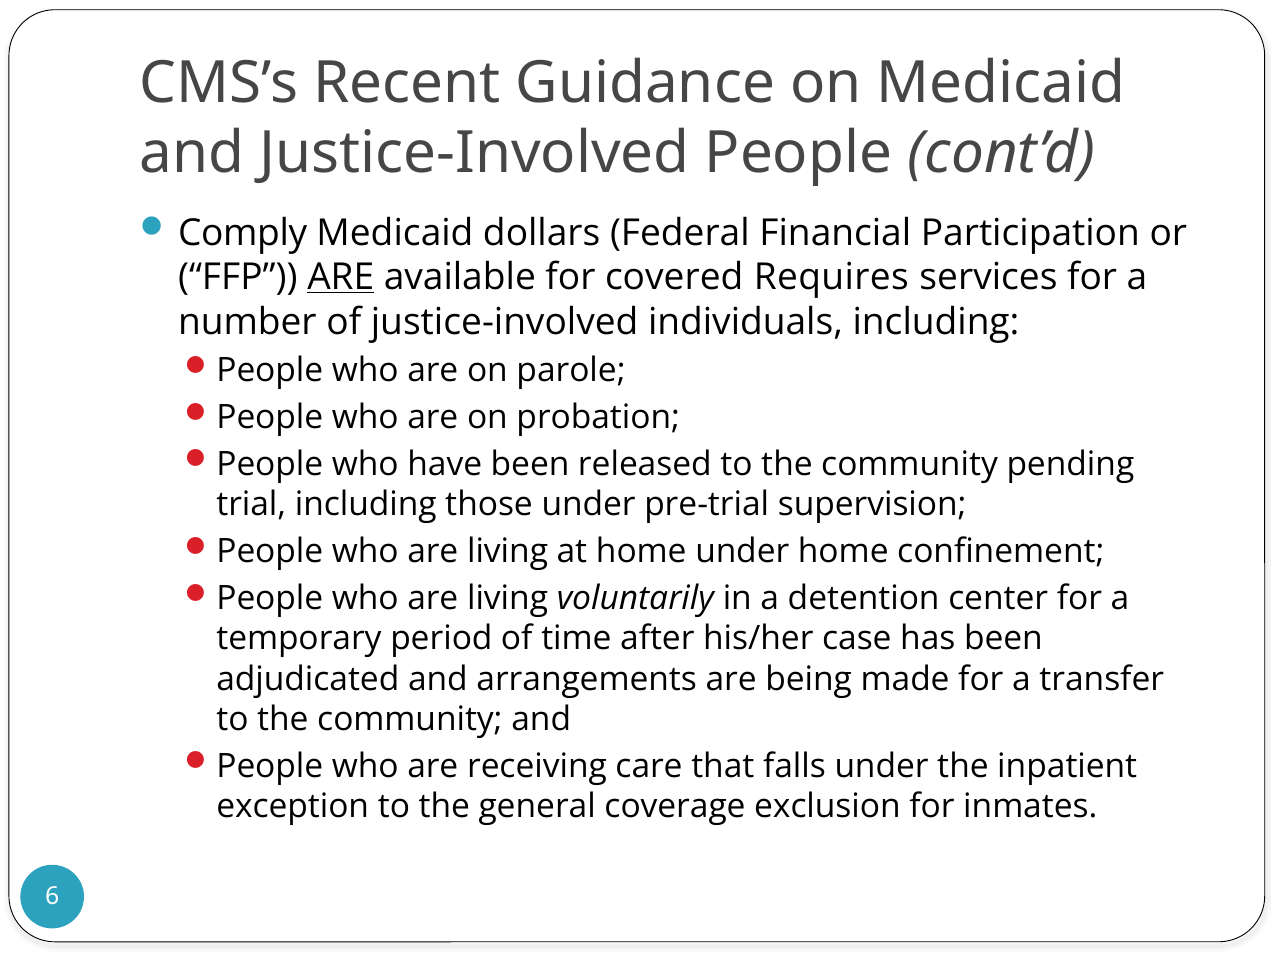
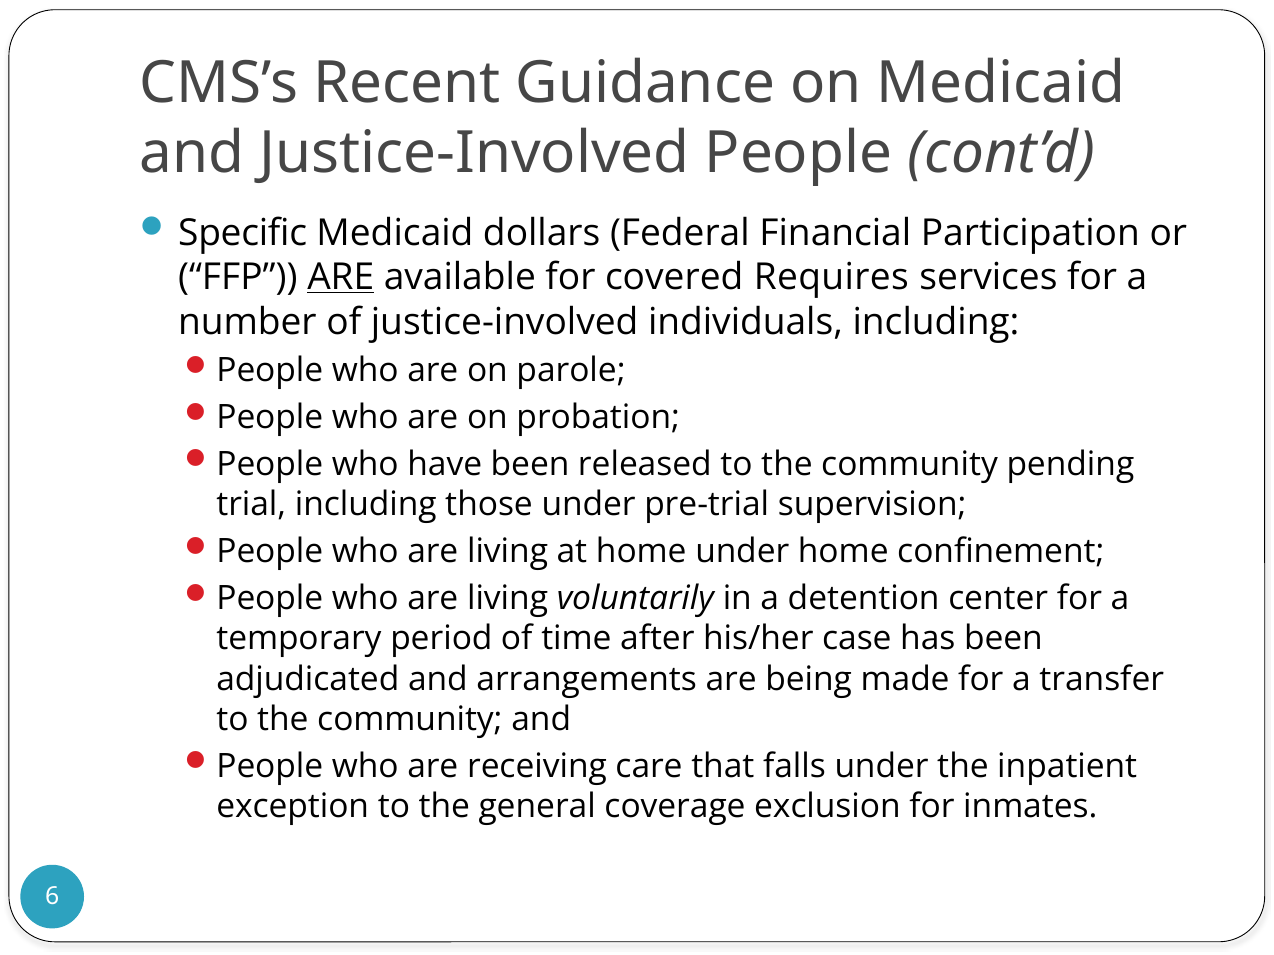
Comply: Comply -> Specific (243, 233)
